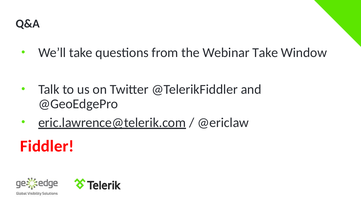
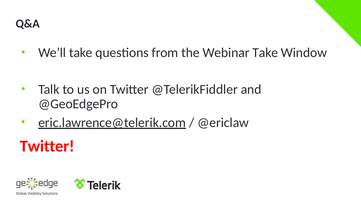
Fiddler: Fiddler -> Twitter (47, 146)
